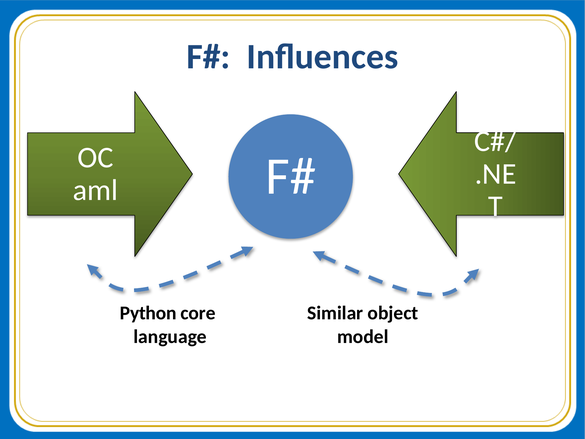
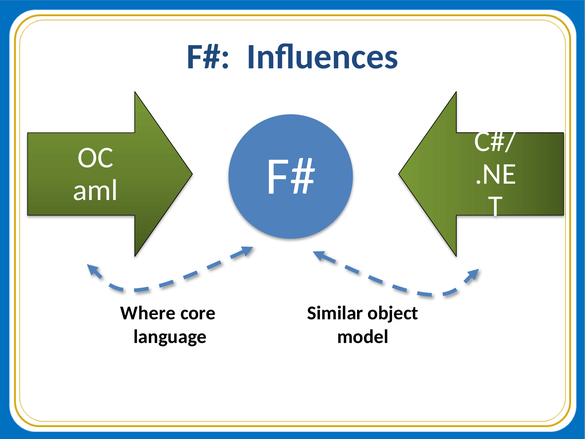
Python: Python -> Where (148, 313)
